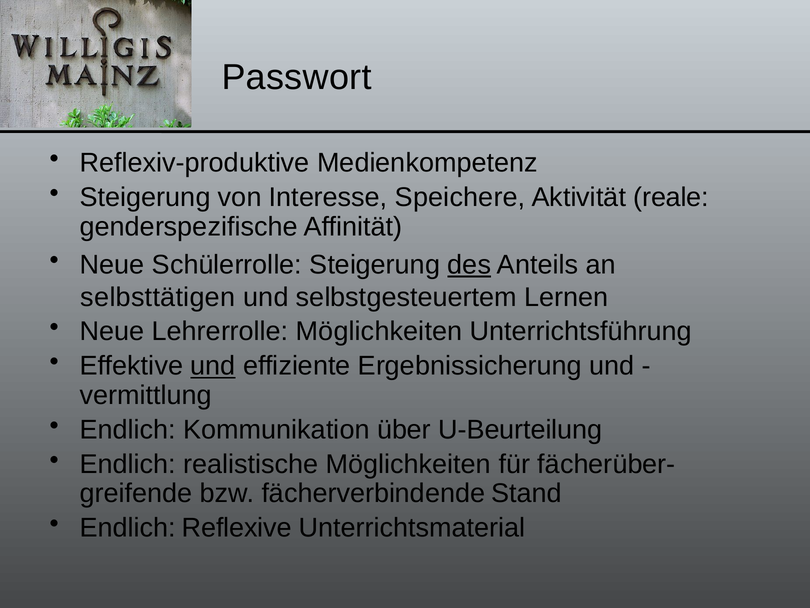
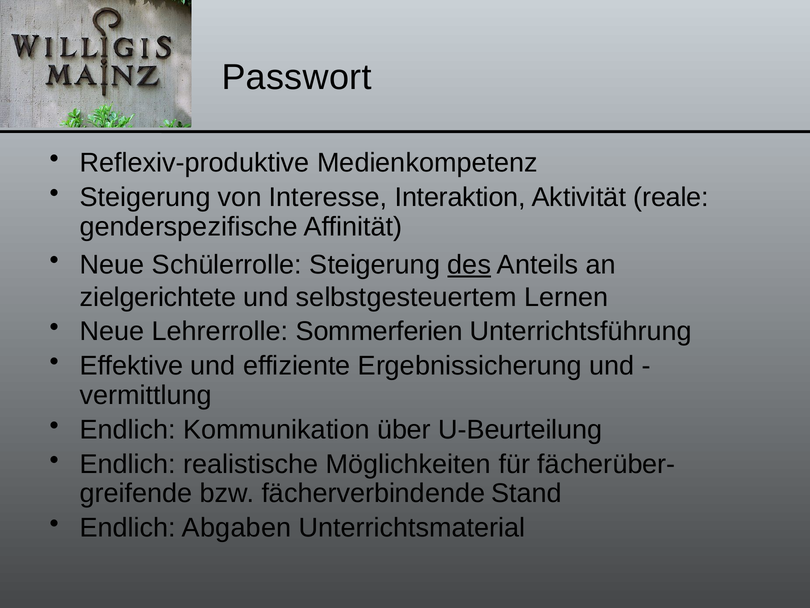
Speichere: Speichere -> Interaktion (460, 197)
selbsttätigen: selbsttätigen -> zielgerichtete (158, 297)
Lehrerrolle Möglichkeiten: Möglichkeiten -> Sommerferien (379, 331)
und underline: present -> none (213, 366)
Reflexive: Reflexive -> Abgaben (237, 528)
